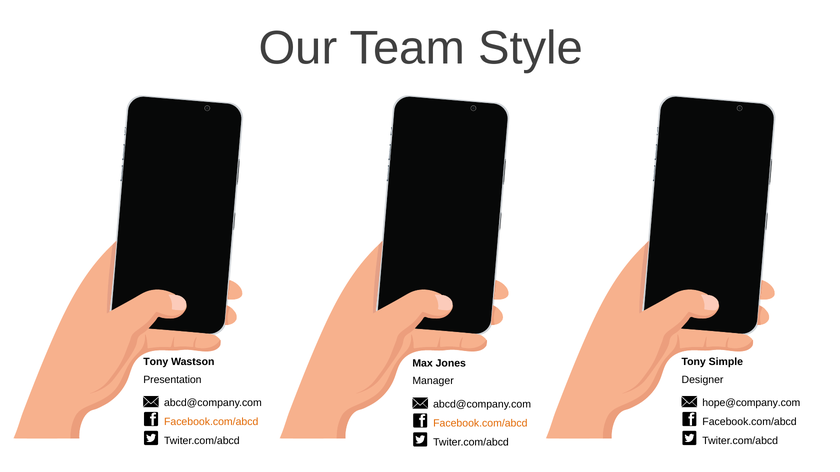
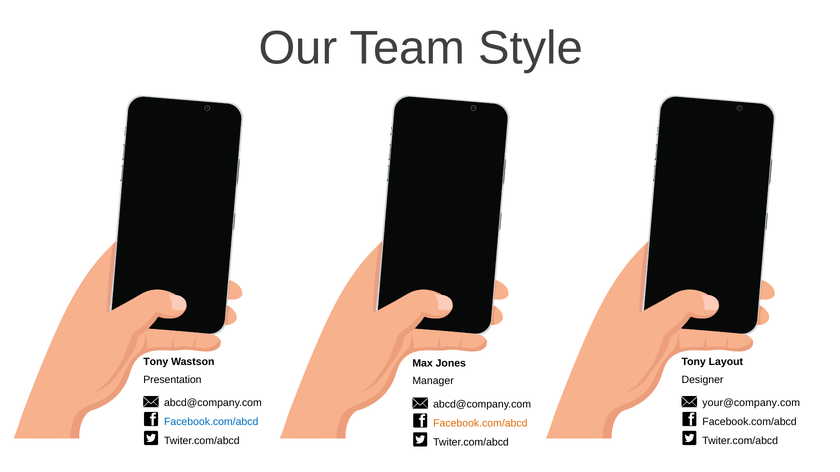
Simple: Simple -> Layout (726, 362)
hope@company.com: hope@company.com -> your@company.com (751, 403)
Facebook.com/abcd colour: orange -> blue (211, 422)
